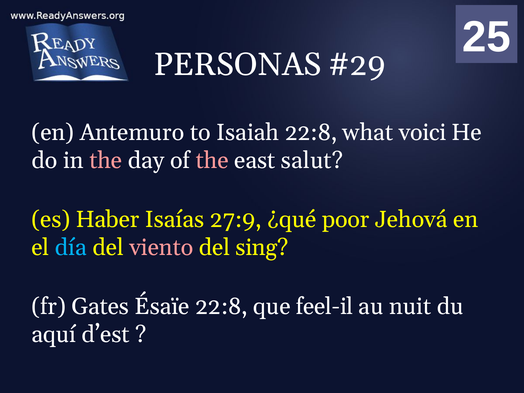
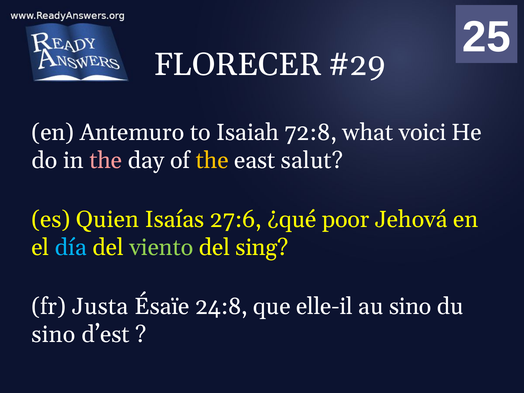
PERSONAS: PERSONAS -> FLORECER (238, 65)
Isaiah 22:8: 22:8 -> 72:8 (311, 133)
the colour: pink -> yellow (212, 161)
Haber: Haber -> Quien (107, 219)
27:9: 27:9 -> 27:6 (236, 219)
viento colour: pink -> light green (161, 247)
Gates: Gates -> Justa (100, 306)
Ésaïe 22:8: 22:8 -> 24:8 (221, 306)
feel-il: feel-il -> elle-il (325, 306)
au nuit: nuit -> sino (410, 306)
aquí: aquí -> sino (54, 334)
